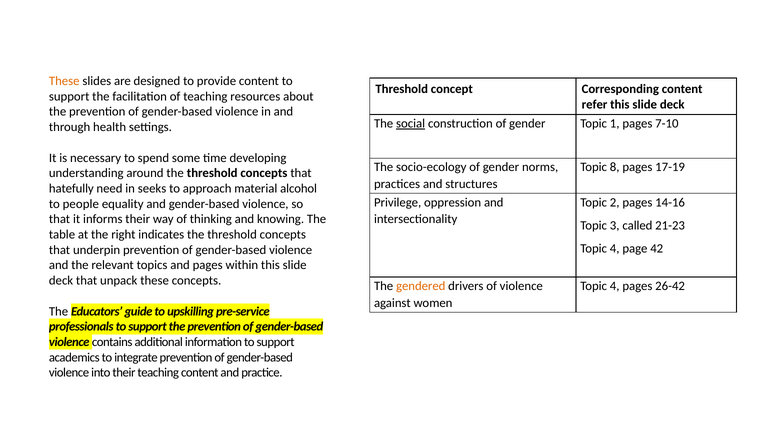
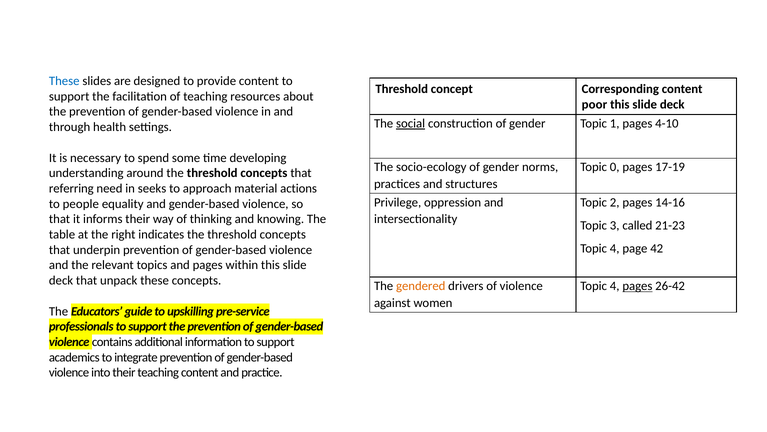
These colour: orange -> blue (64, 81)
refer: refer -> poor (594, 104)
7-10: 7-10 -> 4-10 (667, 123)
8: 8 -> 0 (615, 167)
hatefully: hatefully -> referring (71, 188)
alcohol: alcohol -> actions (299, 188)
pages underline: none -> present (637, 286)
